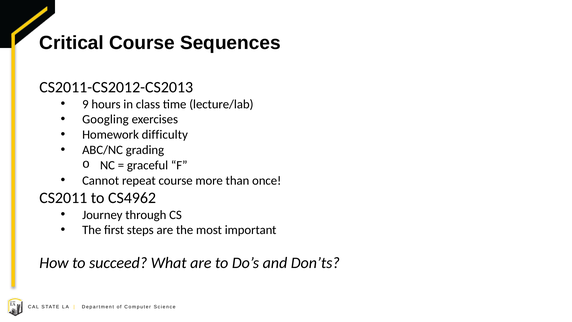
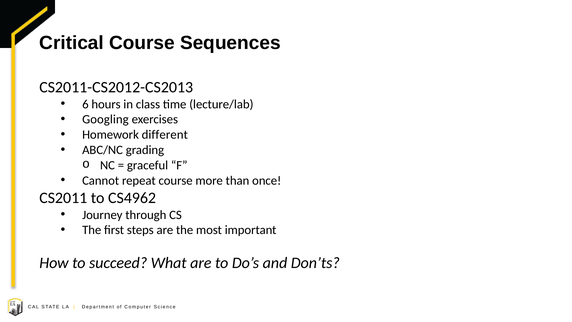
9: 9 -> 6 (85, 104)
difficulty: difficulty -> different (165, 135)
